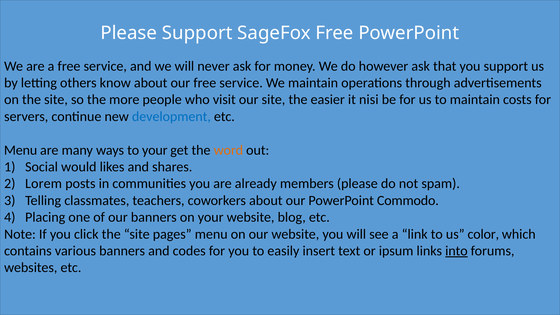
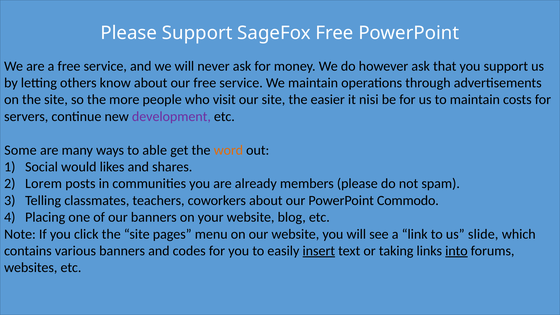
development colour: blue -> purple (171, 116)
Menu: Menu -> Some (20, 150)
to your: your -> able (155, 150)
color: color -> slide (483, 234)
insert underline: none -> present (319, 251)
ipsum: ipsum -> taking (396, 251)
